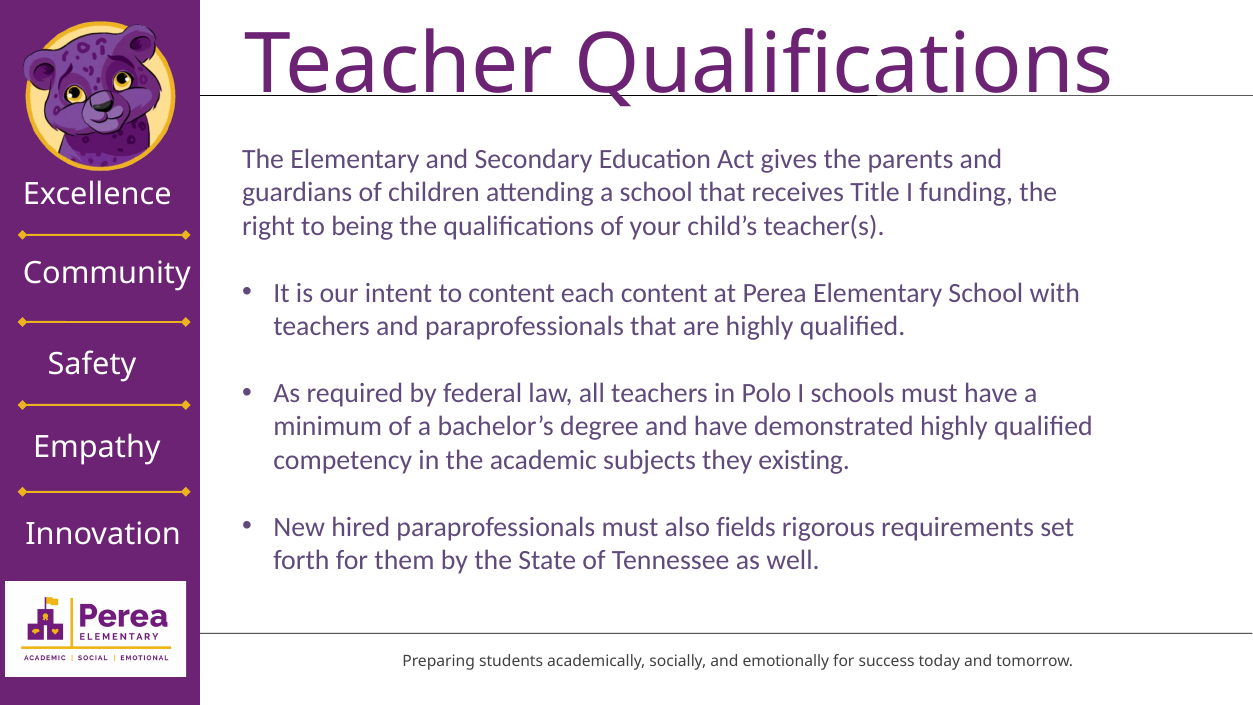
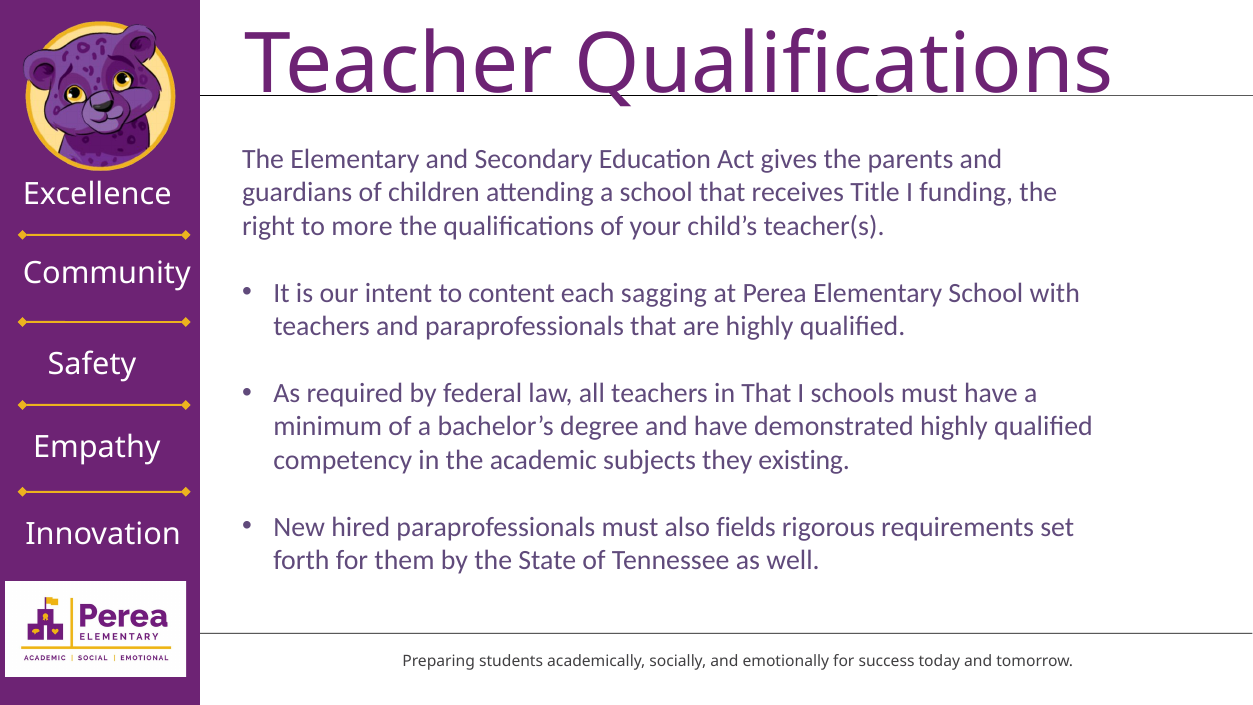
being: being -> more (362, 226)
each content: content -> sagging (664, 293)
in Polo: Polo -> That (766, 393)
